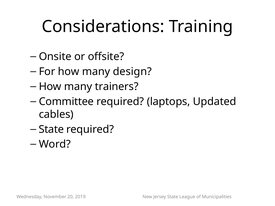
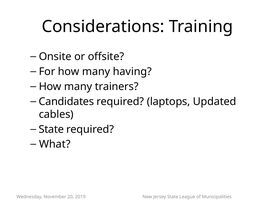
design: design -> having (132, 72)
Committee: Committee -> Candidates (66, 102)
Word: Word -> What (55, 144)
